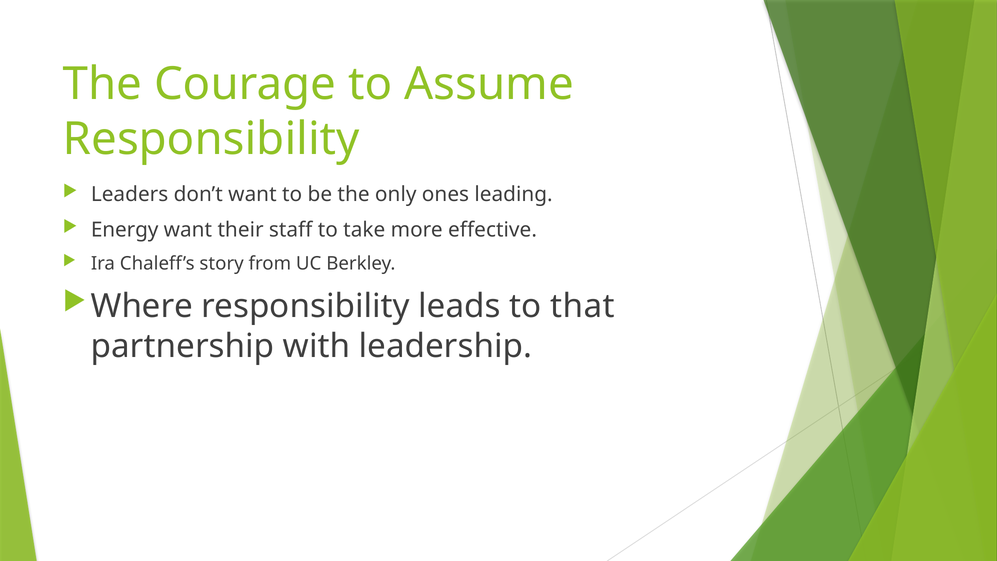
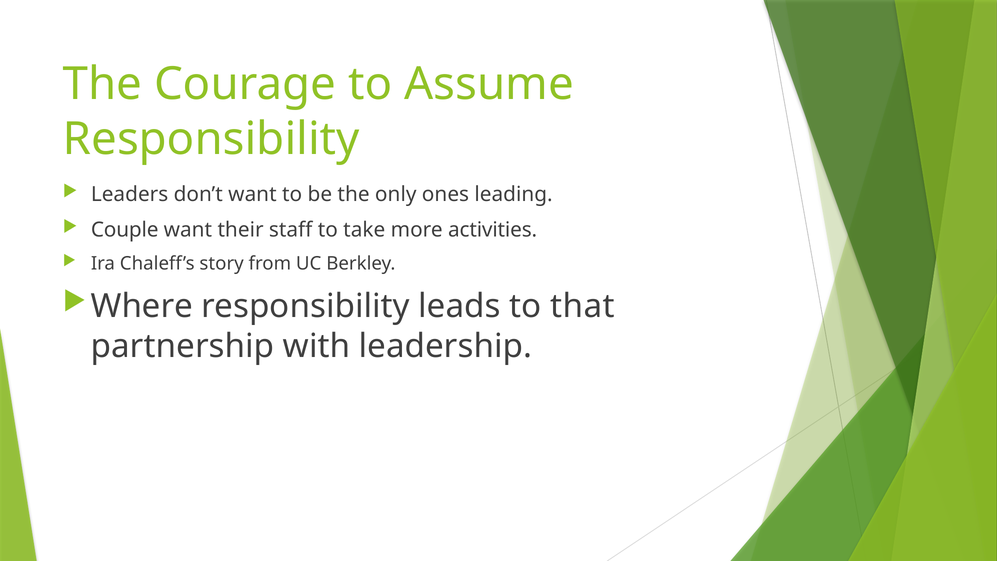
Energy: Energy -> Couple (125, 230)
effective: effective -> activities (493, 230)
